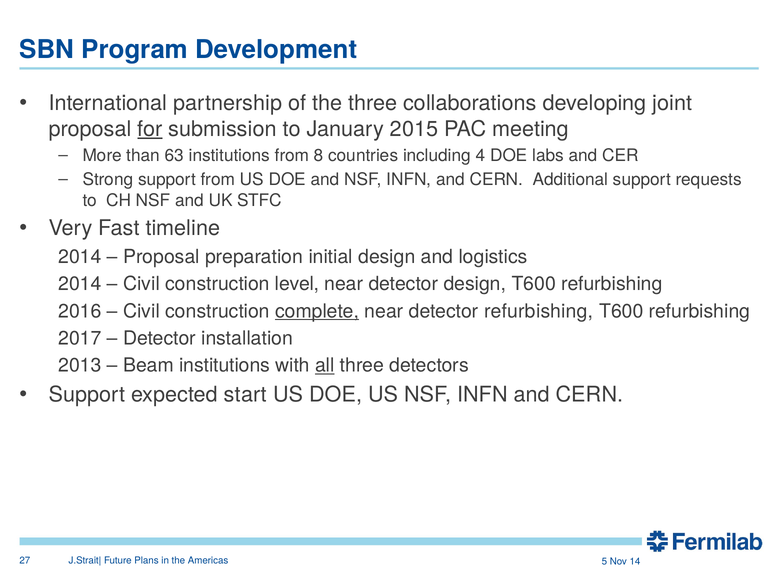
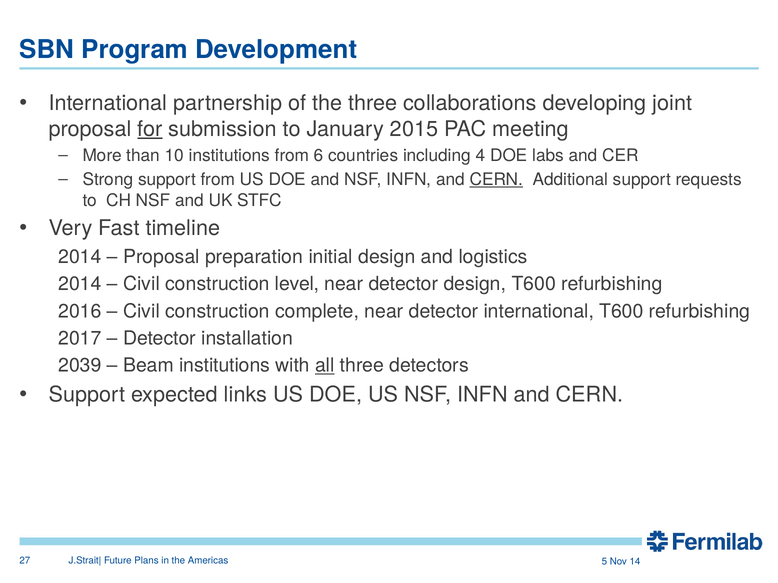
63: 63 -> 10 (174, 156)
8: 8 -> 6 (319, 156)
CERN underline: none -> present (496, 180)
complete underline: present -> none (317, 311)
detector refurbishing: refurbishing -> international (539, 311)
2013: 2013 -> 2039 (80, 366)
start: start -> links (246, 395)
